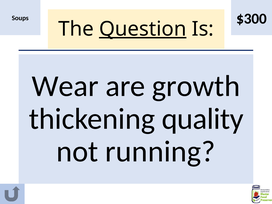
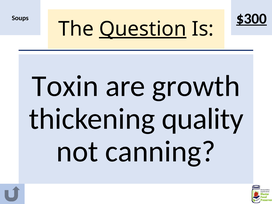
$300 underline: none -> present (252, 19)
Wear: Wear -> Toxin (65, 86)
running: running -> canning (160, 151)
